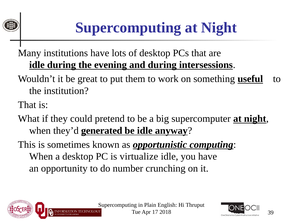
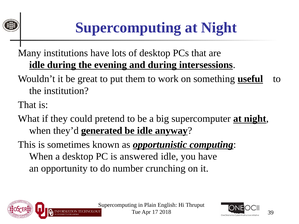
virtualize: virtualize -> answered (139, 157)
